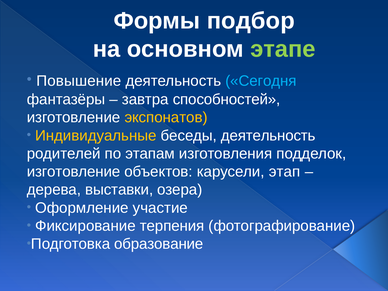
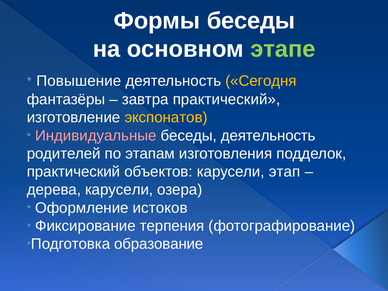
Формы подбор: подбор -> беседы (251, 21)
Сегодня colour: light blue -> yellow (261, 81)
завтра способностей: способностей -> практический (226, 99)
Индивидуальные colour: yellow -> pink (96, 136)
изготовление: изготовление -> практический (73, 172)
дерева выставки: выставки -> карусели (119, 190)
участие: участие -> истоков (160, 208)
